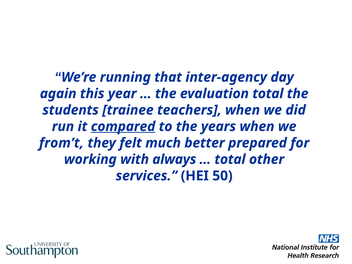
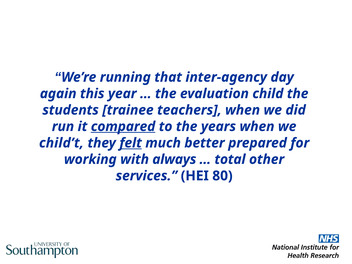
evaluation total: total -> child (268, 94)
from’t: from’t -> child’t (61, 143)
felt underline: none -> present (131, 143)
50: 50 -> 80 (222, 176)
